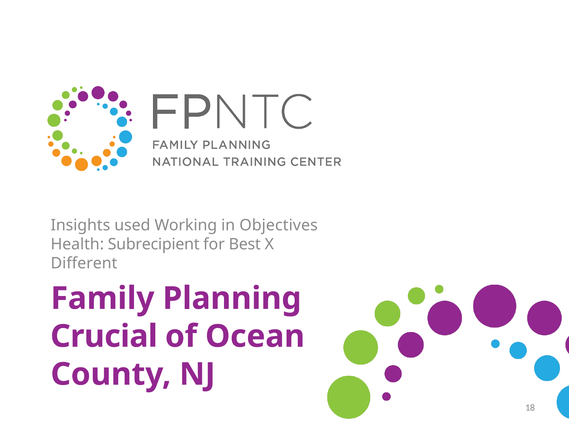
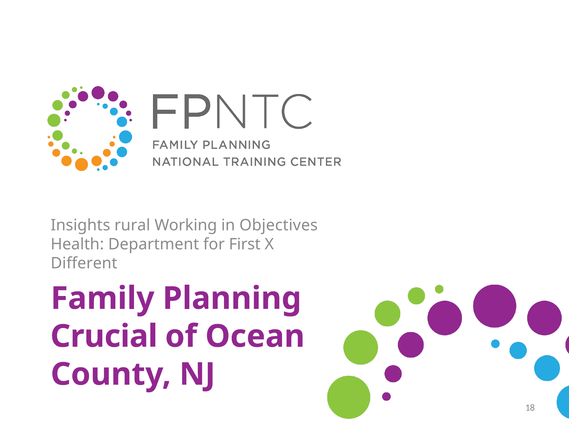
used: used -> rural (132, 225)
Subrecipient: Subrecipient -> Department (154, 244)
Best: Best -> First (245, 244)
